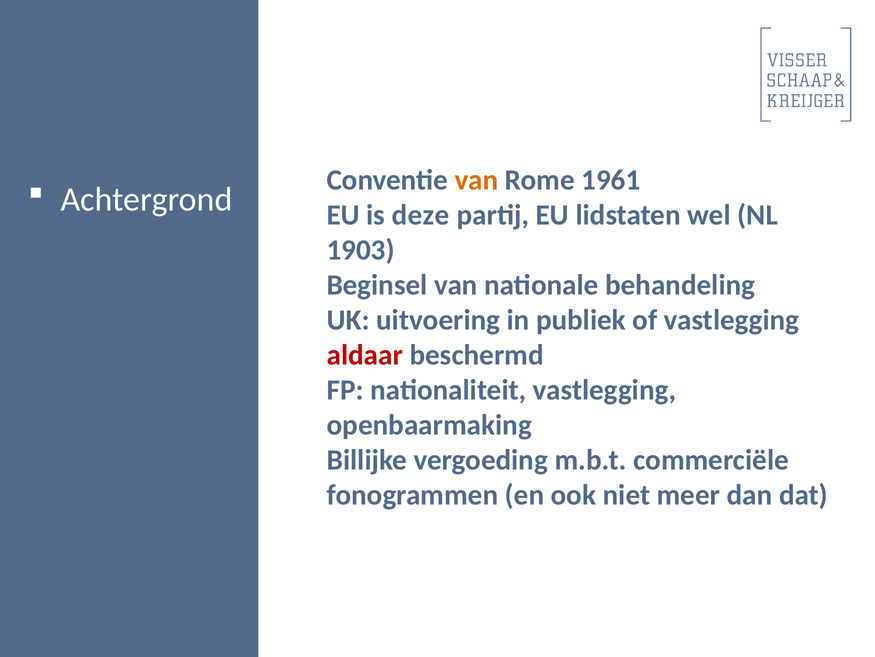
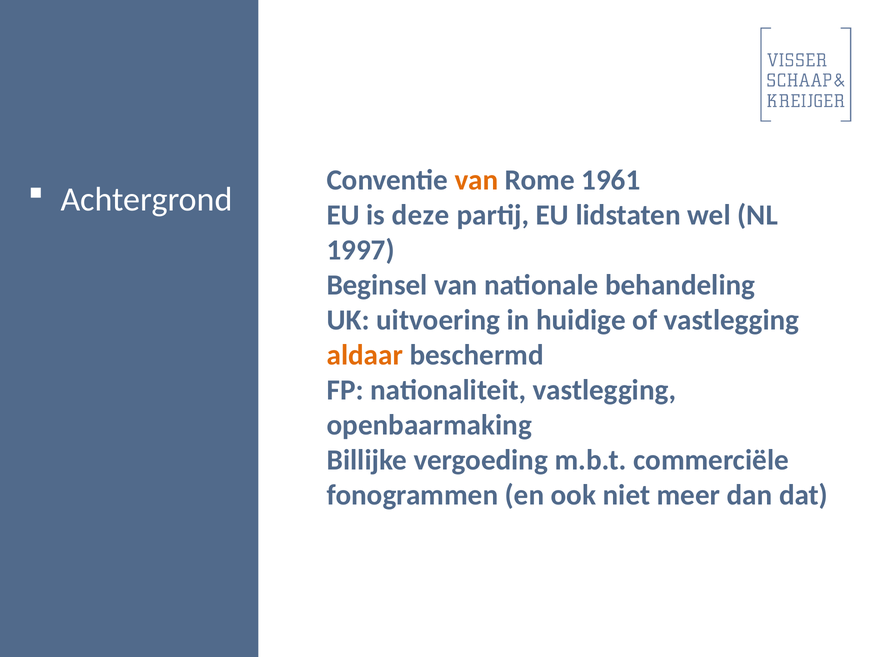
1903: 1903 -> 1997 (361, 250)
publiek: publiek -> huidige (581, 320)
aldaar colour: red -> orange (365, 355)
